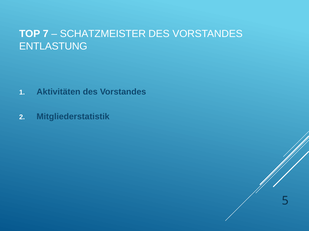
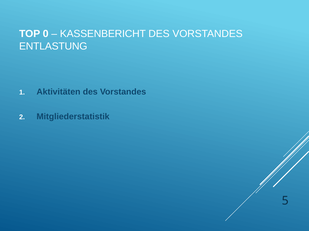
7: 7 -> 0 (46, 34)
SCHATZMEISTER: SCHATZMEISTER -> KASSENBERICHT (103, 34)
